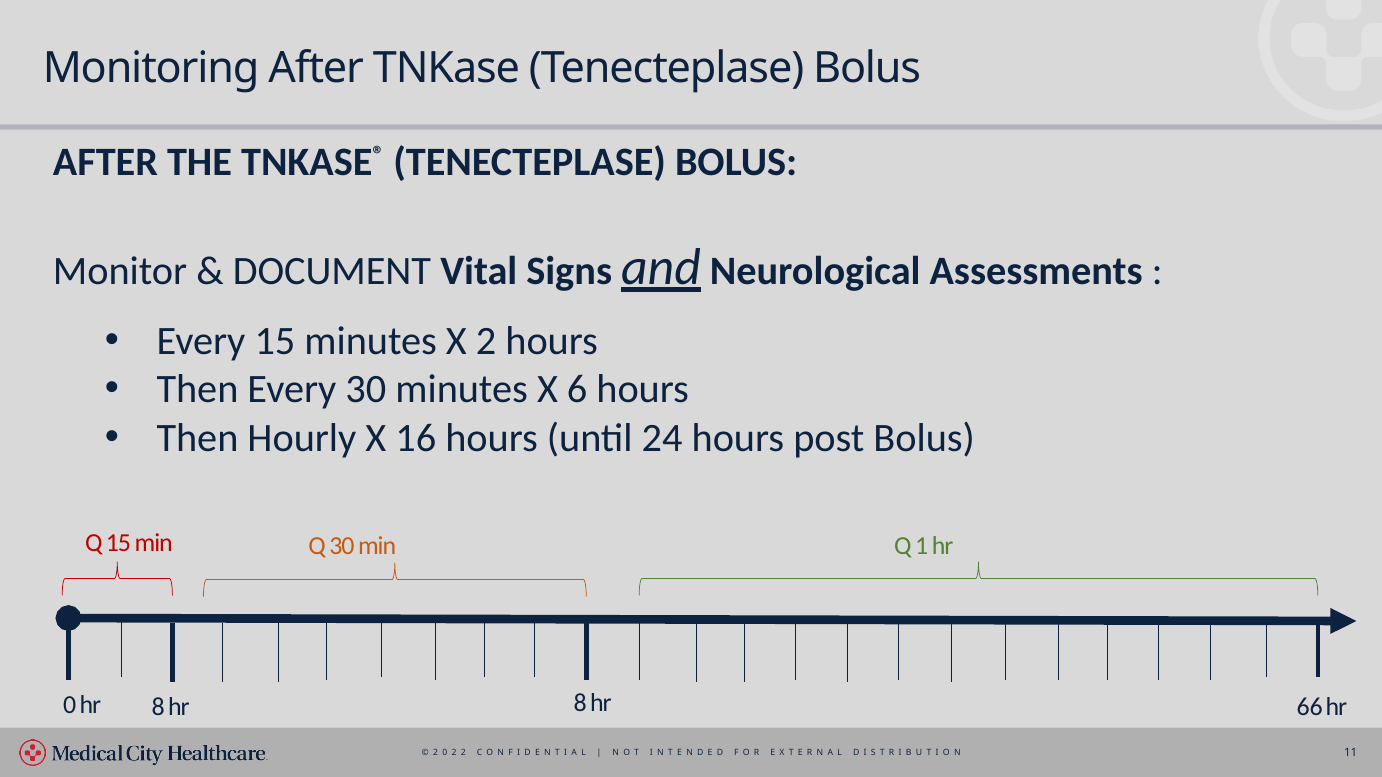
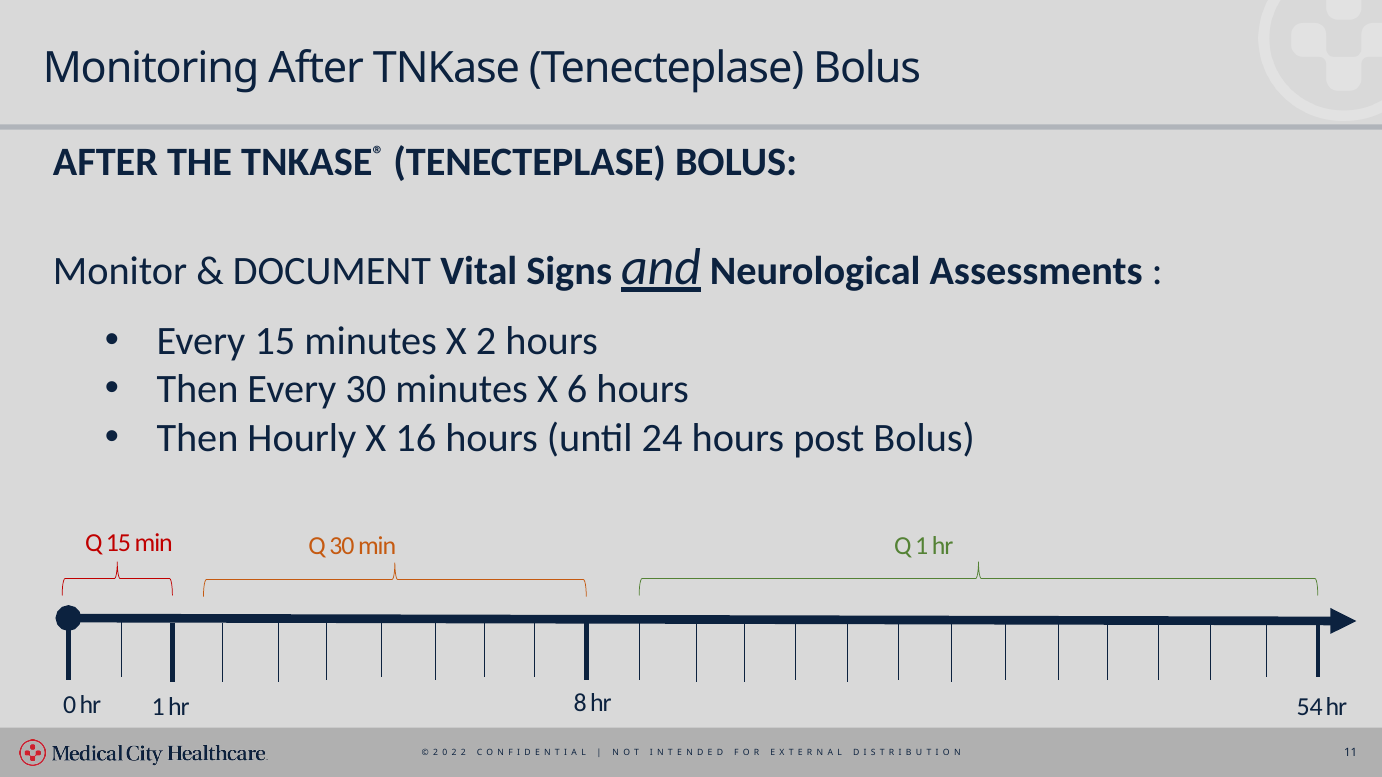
0 hr 8: 8 -> 1 (158, 707)
66: 66 -> 54 (1310, 707)
